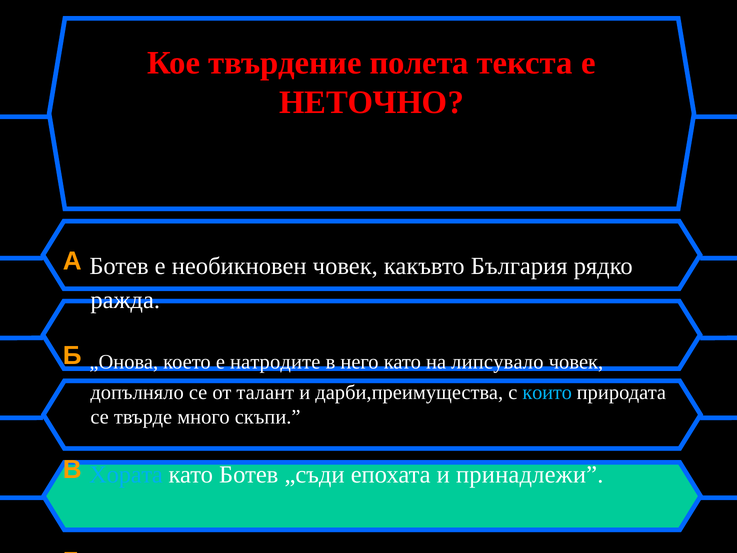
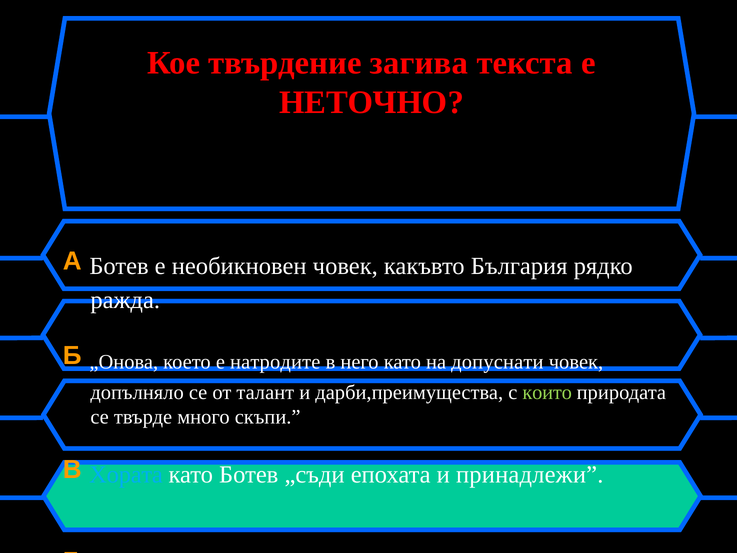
полета: полета -> загива (419, 63)
липсувало: липсувало -> допуснати (497, 362)
които colour: light blue -> light green (547, 392)
